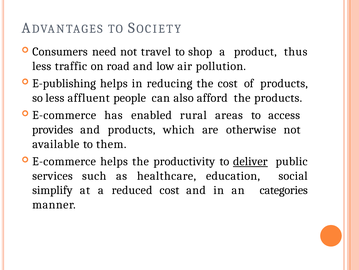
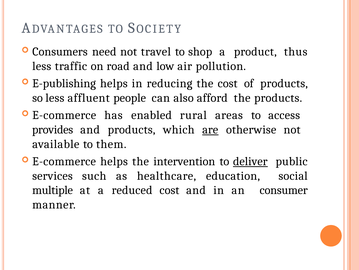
are underline: none -> present (210, 129)
productivity: productivity -> intervention (184, 161)
simplify: simplify -> multiple (53, 190)
categories: categories -> consumer (284, 190)
